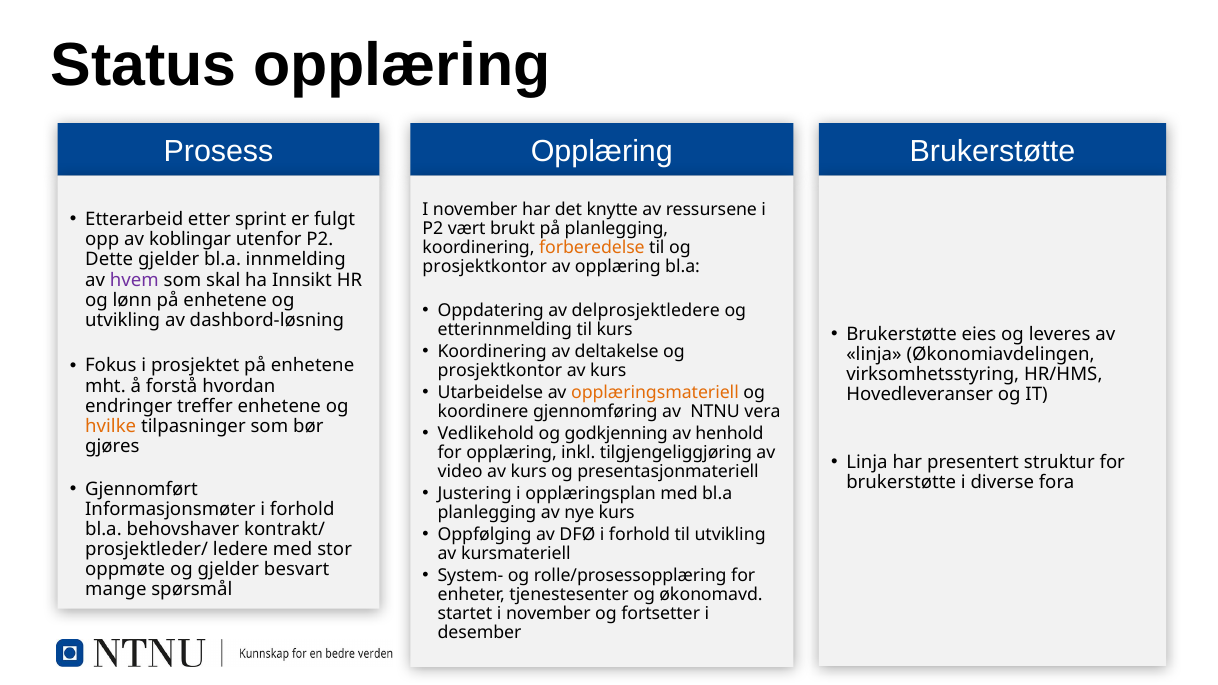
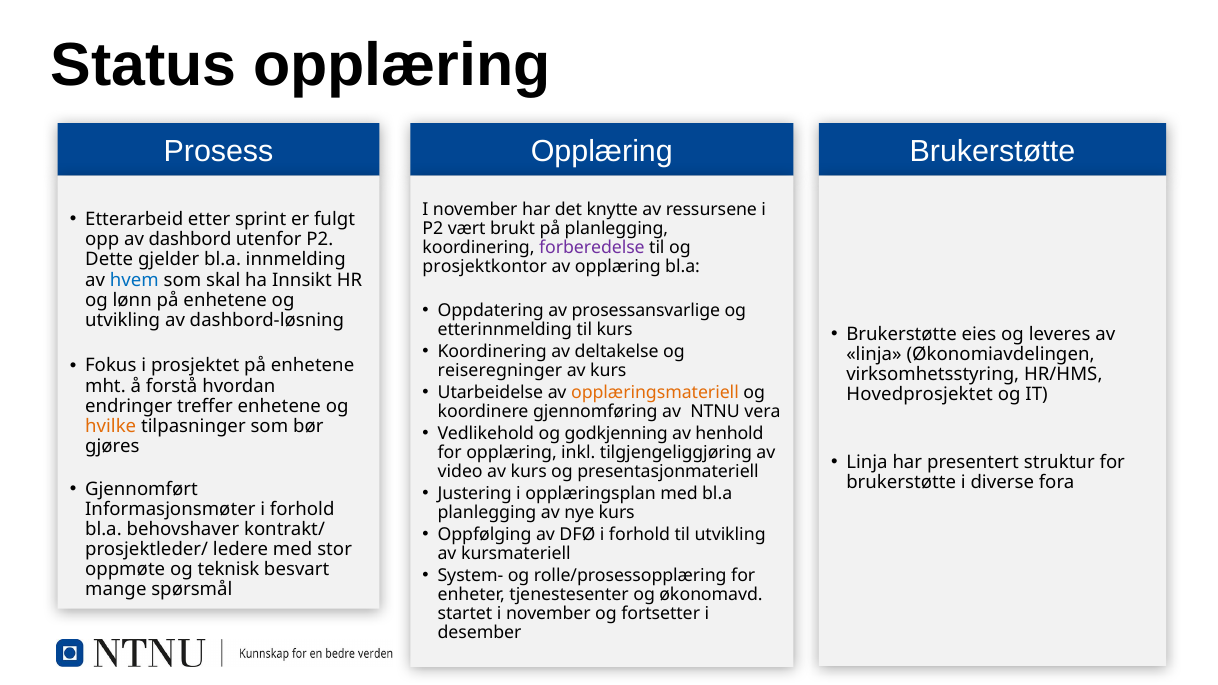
koblingar: koblingar -> dashbord (190, 240)
forberedelse colour: orange -> purple (592, 248)
hvem colour: purple -> blue (134, 280)
delprosjektledere: delprosjektledere -> prosessansvarlige (646, 311)
prosjektkontor: prosjektkontor -> reiseregninger (500, 371)
Hovedleveranser: Hovedleveranser -> Hovedprosjektet (920, 395)
og gjelder: gjelder -> teknisk (228, 570)
